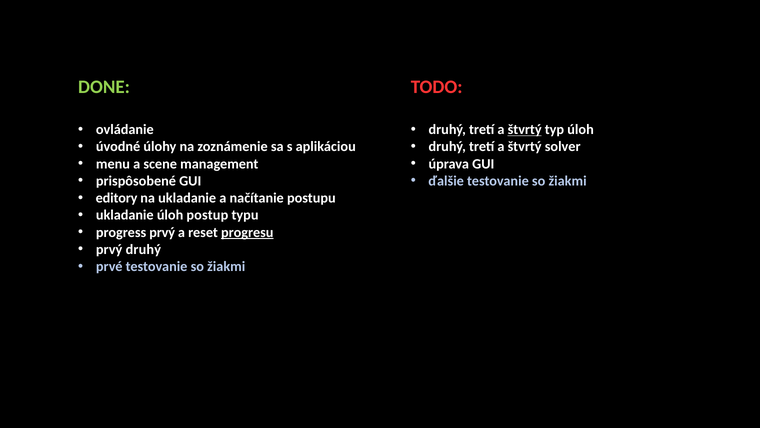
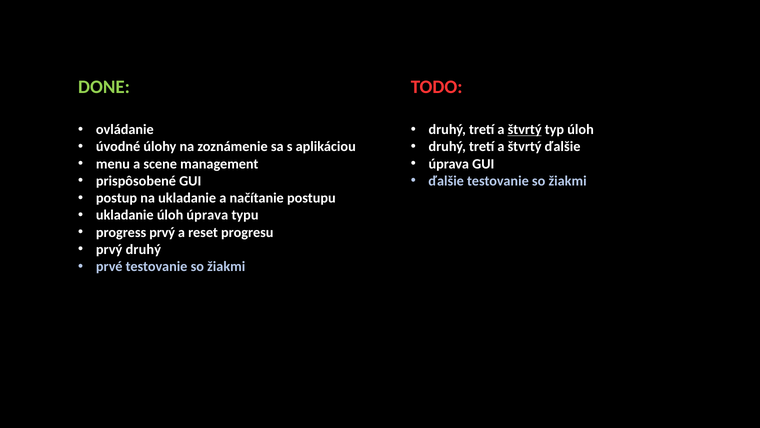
štvrtý solver: solver -> ďalšie (563, 147)
editory: editory -> postup (117, 198)
úloh postup: postup -> úprava (207, 215)
progresu underline: present -> none (247, 232)
